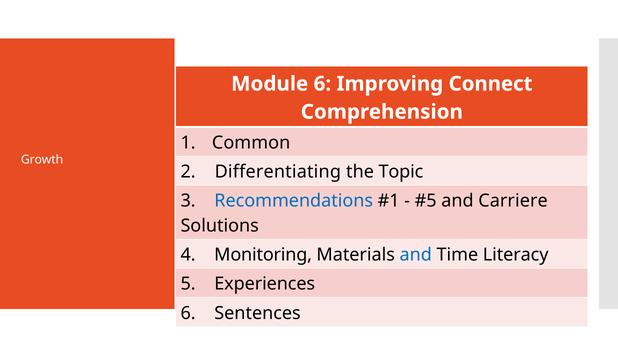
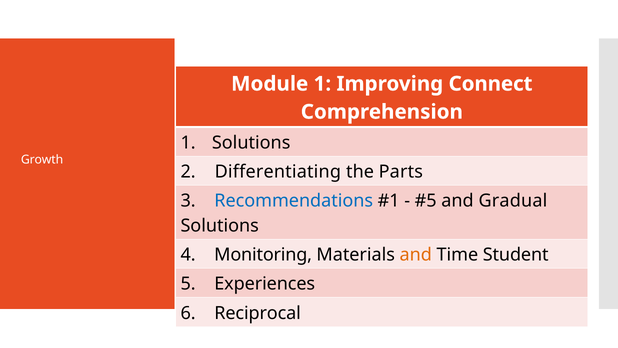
Module 6: 6 -> 1 (322, 84)
1 Common: Common -> Solutions (251, 143)
Topic: Topic -> Parts (401, 172)
Carriere: Carriere -> Gradual (513, 201)
and colour: blue -> orange (416, 254)
Literacy: Literacy -> Student (516, 254)
Sentences: Sentences -> Reciprocal (258, 313)
